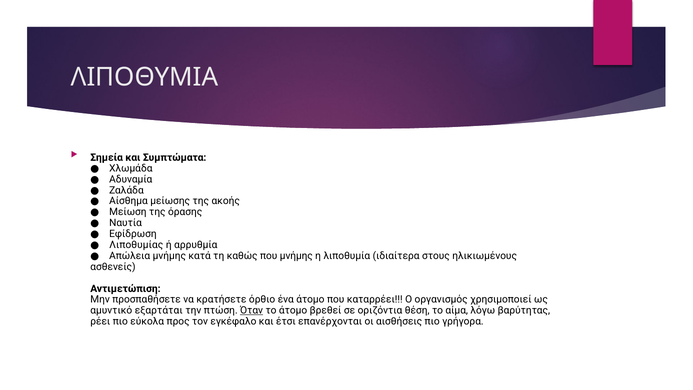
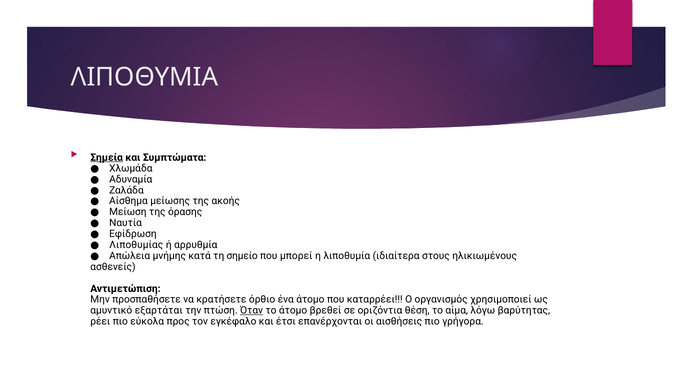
Σημεία underline: none -> present (107, 157)
καθώς: καθώς -> σημείο (242, 256)
που μνήμης: μνήμης -> μπορεί (296, 256)
